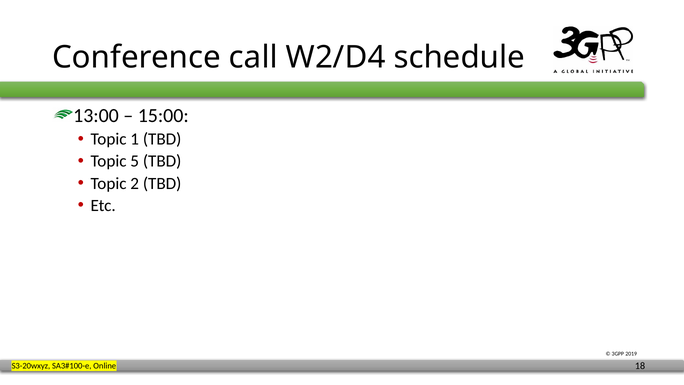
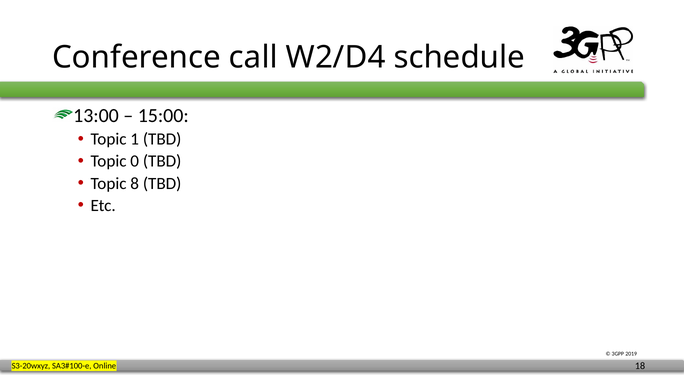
5: 5 -> 0 (135, 161)
2: 2 -> 8 (135, 183)
